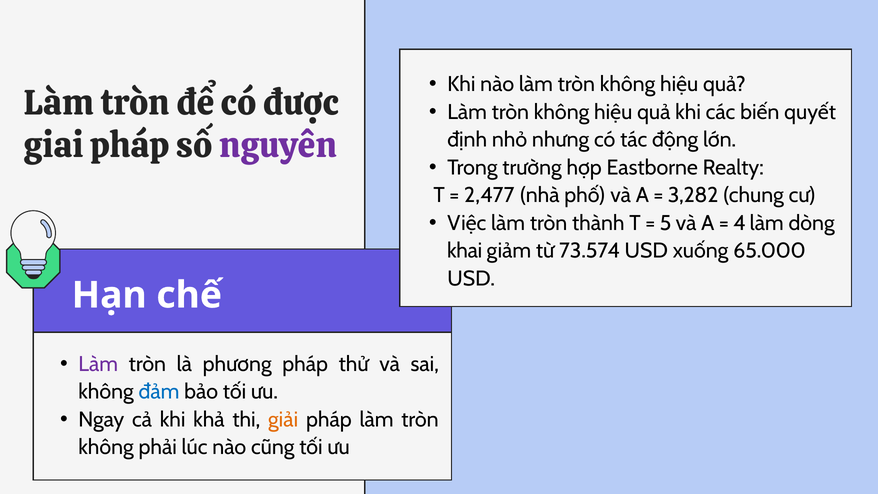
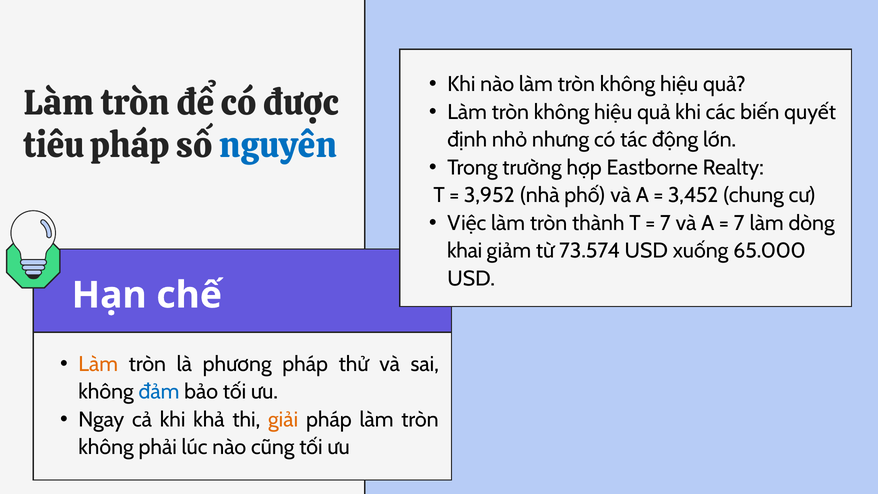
giai: giai -> tiêu (54, 145)
nguyên colour: purple -> blue (278, 145)
2,477: 2,477 -> 3,952 (489, 195)
3,282: 3,282 -> 3,452 (693, 195)
5: 5 -> 7 (665, 223)
4: 4 -> 7 (739, 223)
Làm colour: purple -> orange (98, 364)
